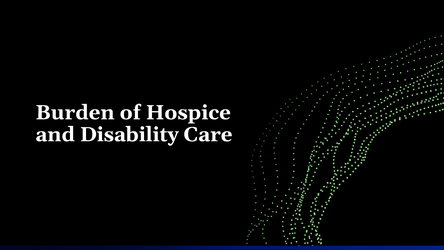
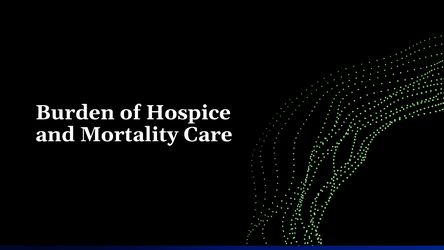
Disability: Disability -> Mortality (129, 134)
